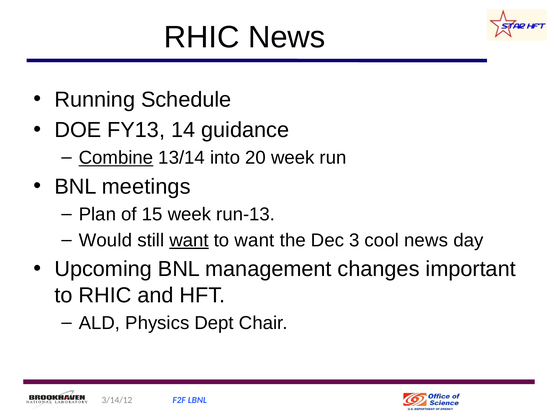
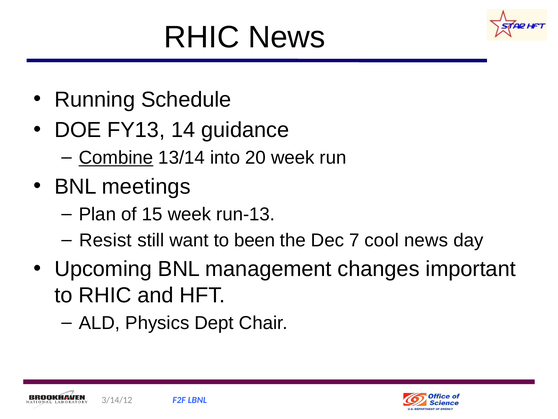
Would: Would -> Resist (105, 240)
want underline: present -> none (189, 240)
to want: want -> been (255, 240)
3: 3 -> 7 (354, 240)
